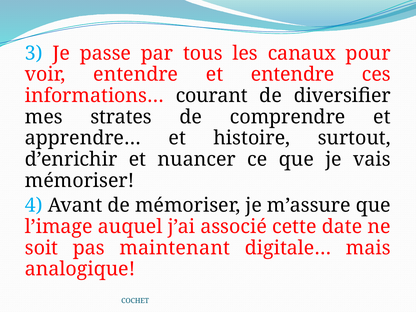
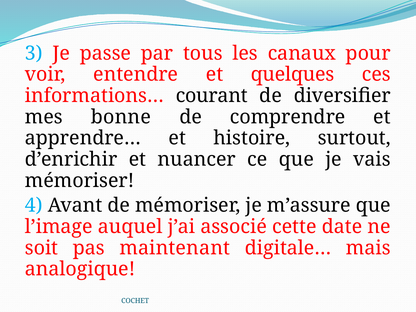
et entendre: entendre -> quelques (293, 74)
strates: strates -> bonne (121, 117)
